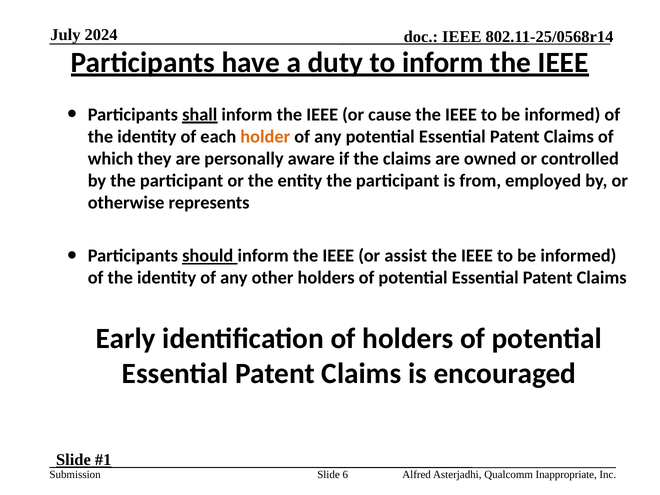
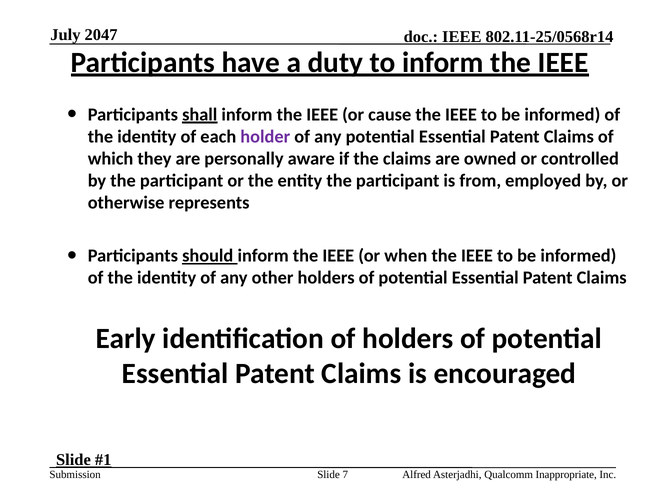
2024: 2024 -> 2047 (101, 35)
holder colour: orange -> purple (265, 137)
assist: assist -> when (406, 256)
6: 6 -> 7 (345, 475)
